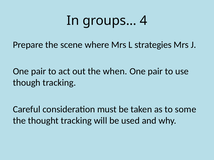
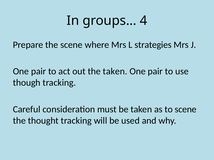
the when: when -> taken (115, 72)
to some: some -> scene (186, 110)
